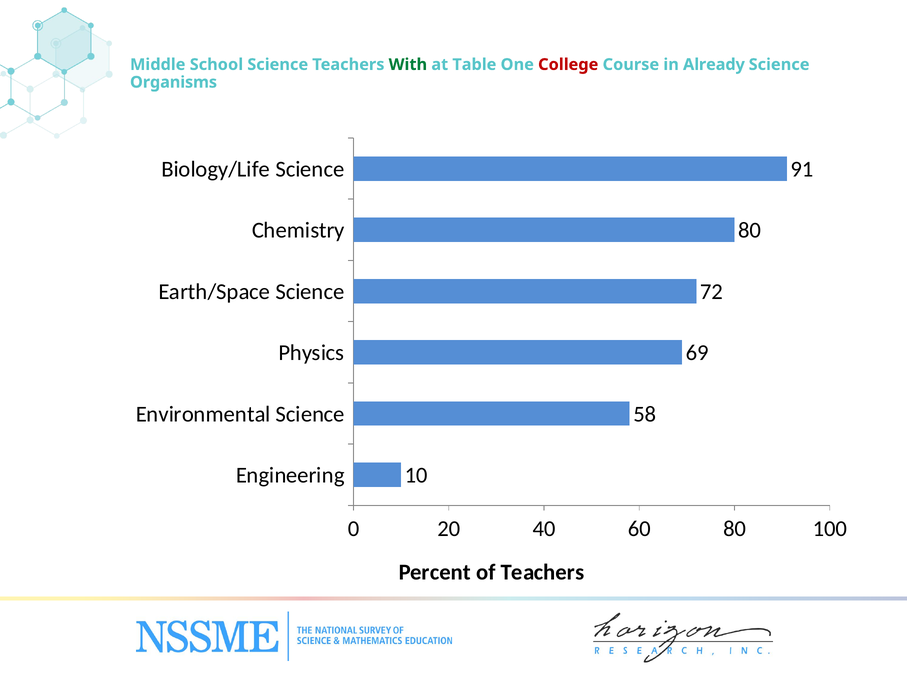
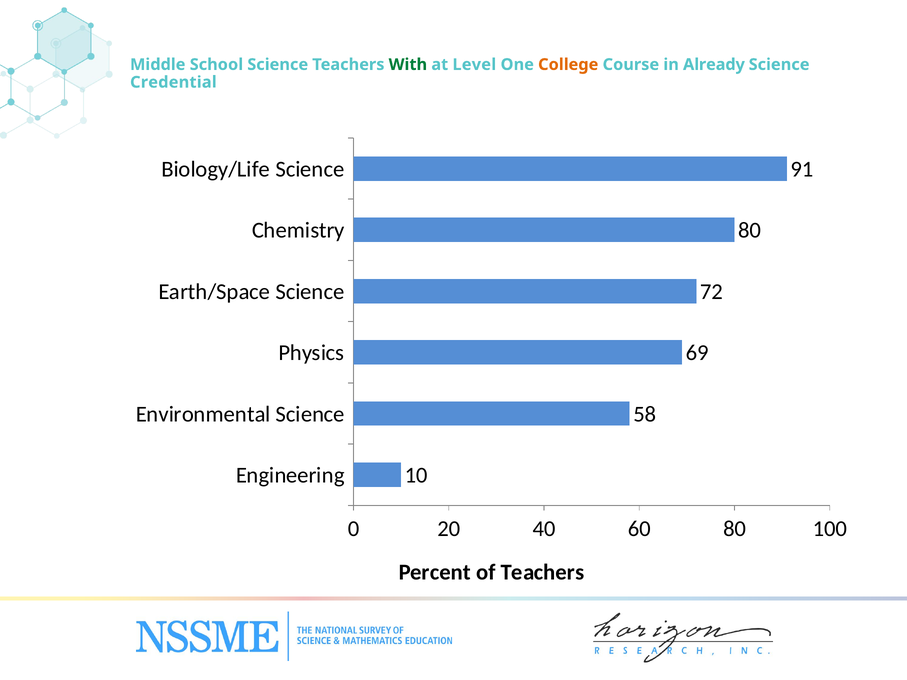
Table: Table -> Level (474, 65)
College colour: red -> orange (568, 65)
Organisms: Organisms -> Credential (173, 82)
